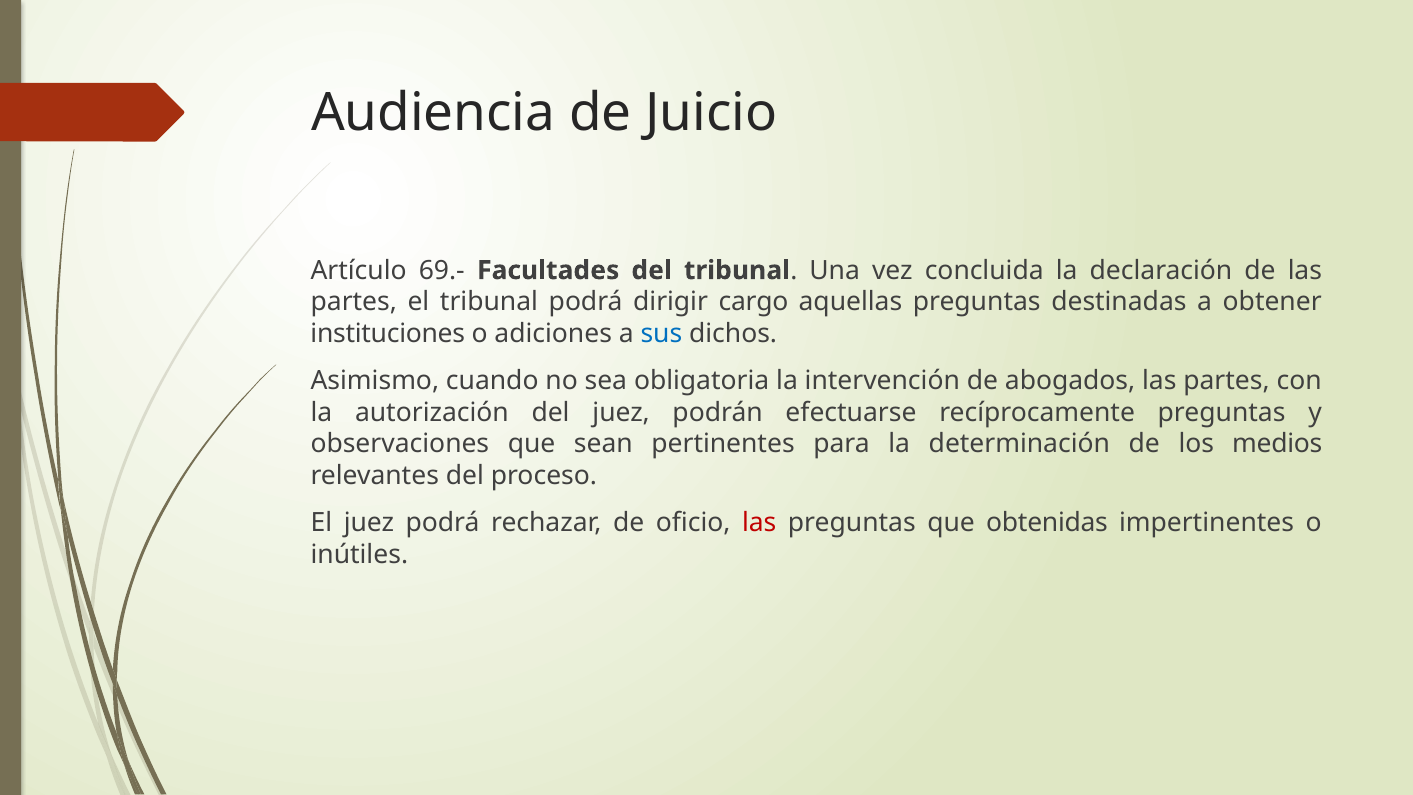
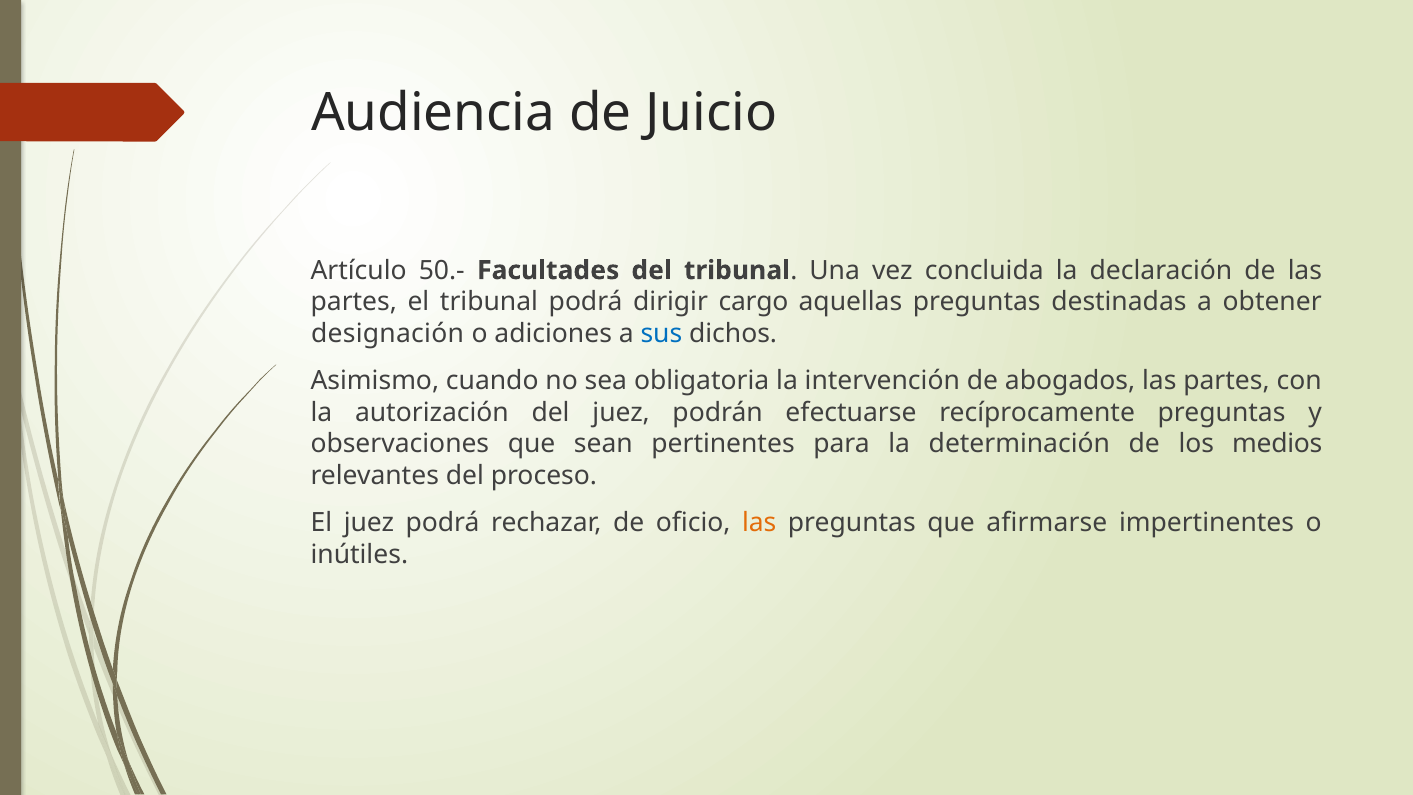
69.-: 69.- -> 50.- (442, 270)
instituciones: instituciones -> designación (388, 334)
las colour: red -> orange (759, 522)
obtenidas: obtenidas -> afirmarse (1047, 522)
